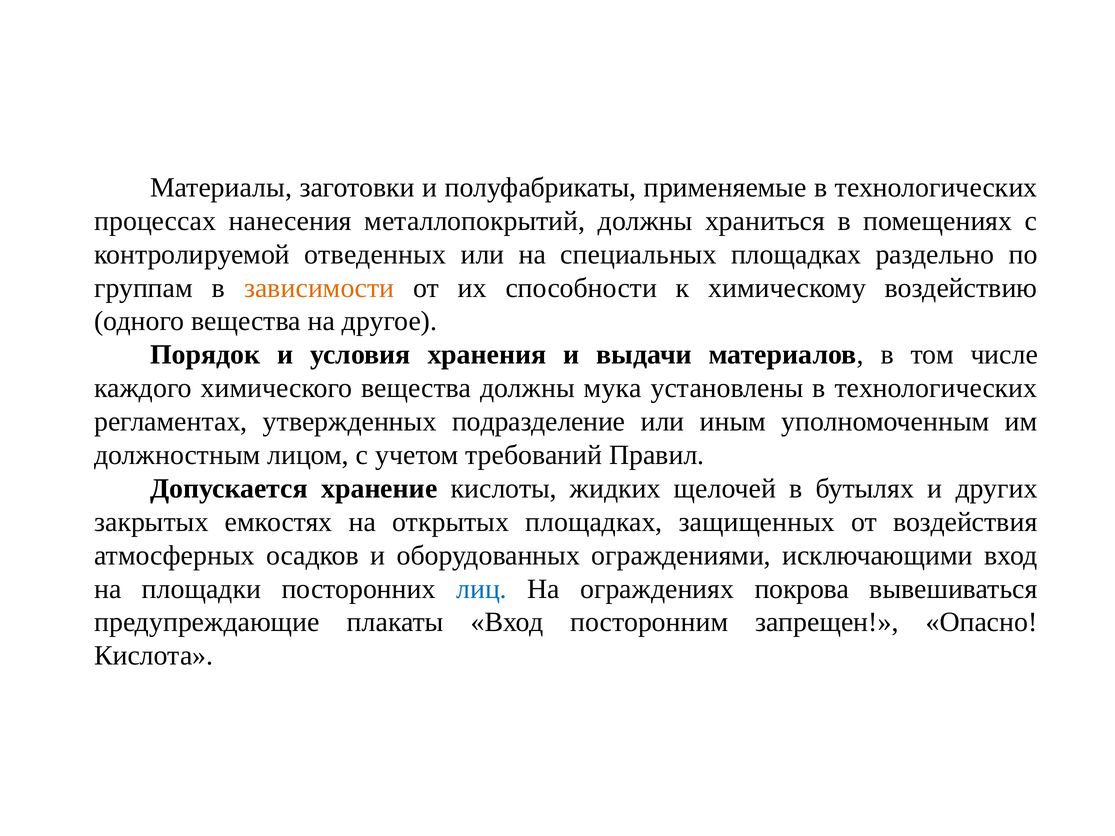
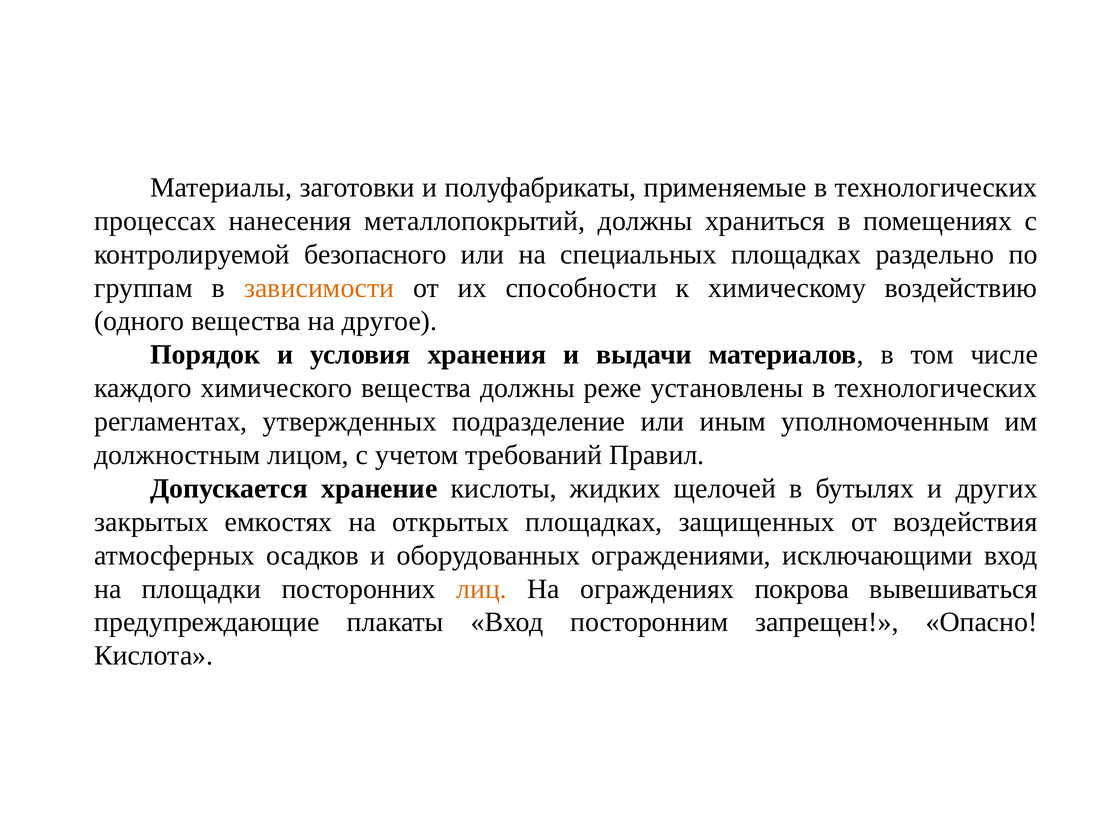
отведенных: отведенных -> безопасного (375, 254)
мука: мука -> реже (613, 388)
лиц colour: blue -> orange (482, 589)
